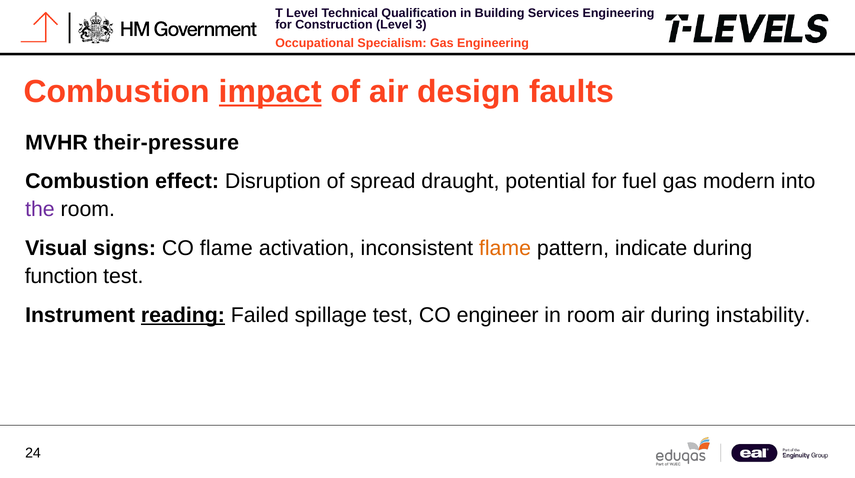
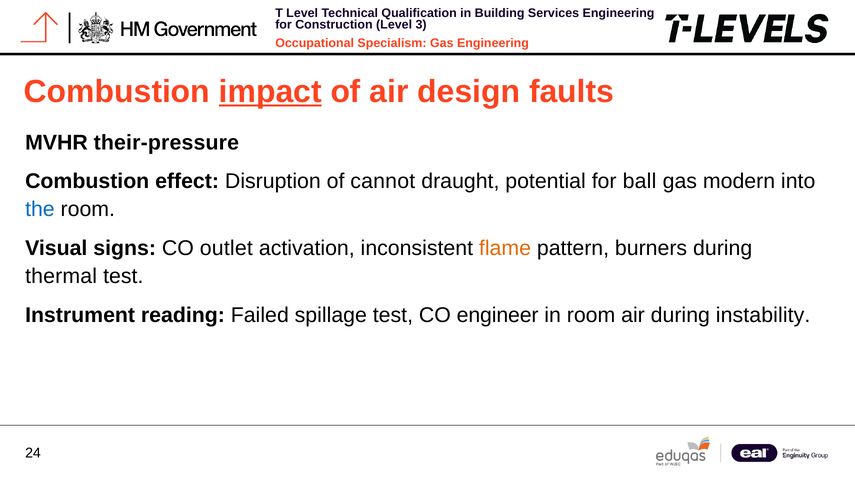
spread: spread -> cannot (383, 181)
fuel: fuel -> ball (640, 181)
the colour: purple -> blue (40, 209)
CO flame: flame -> outlet (226, 248)
indicate: indicate -> burners (651, 248)
function: function -> thermal (61, 276)
reading underline: present -> none (183, 315)
